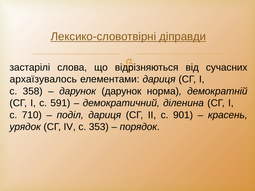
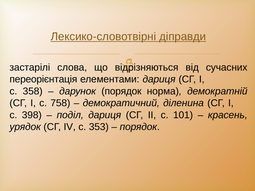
архаїзувалось: архаїзувалось -> переорієнтація (43, 79)
дарунок дарунок: дарунок -> порядок (121, 91)
591: 591 -> 758 (60, 103)
710: 710 -> 398 (32, 115)
901: 901 -> 101 (183, 115)
